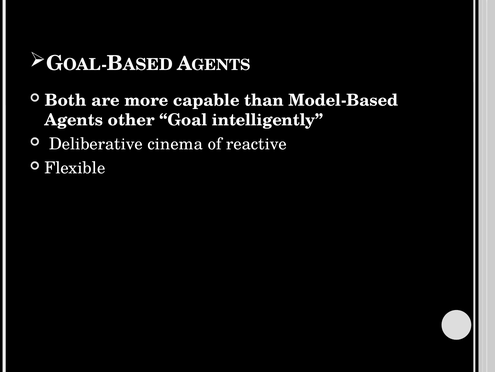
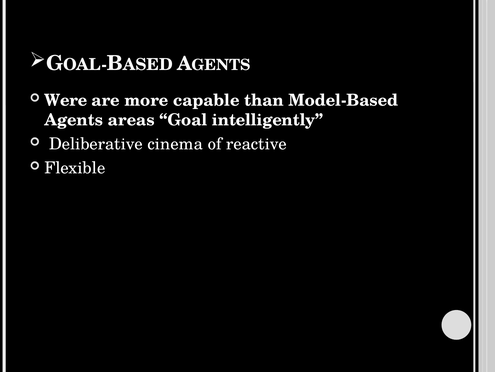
Both: Both -> Were (66, 100)
other: other -> areas (131, 120)
